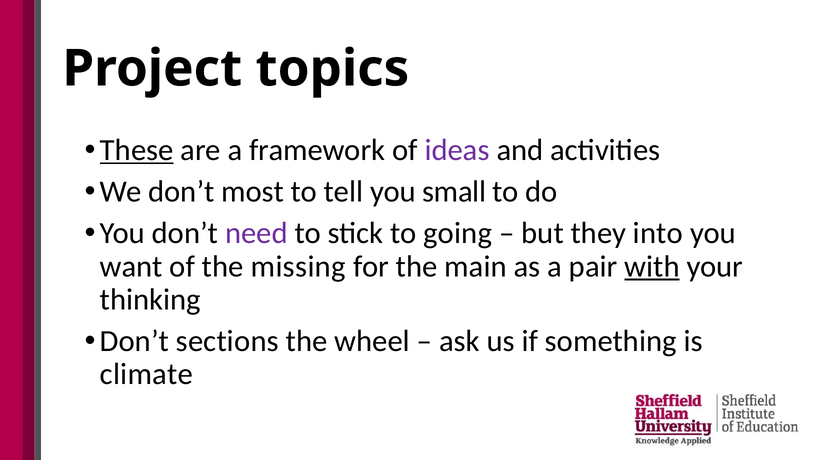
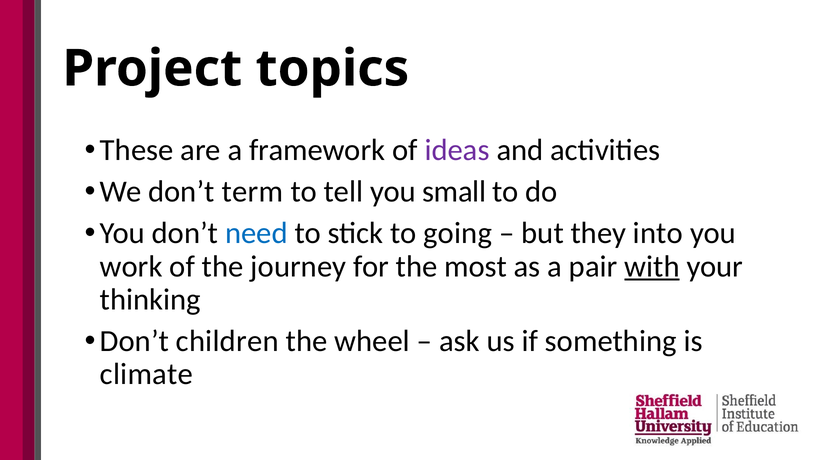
These underline: present -> none (137, 150)
most: most -> term (252, 192)
need colour: purple -> blue (256, 233)
want: want -> work (131, 267)
missing: missing -> journey (298, 267)
main: main -> most (476, 267)
sections: sections -> children (227, 341)
